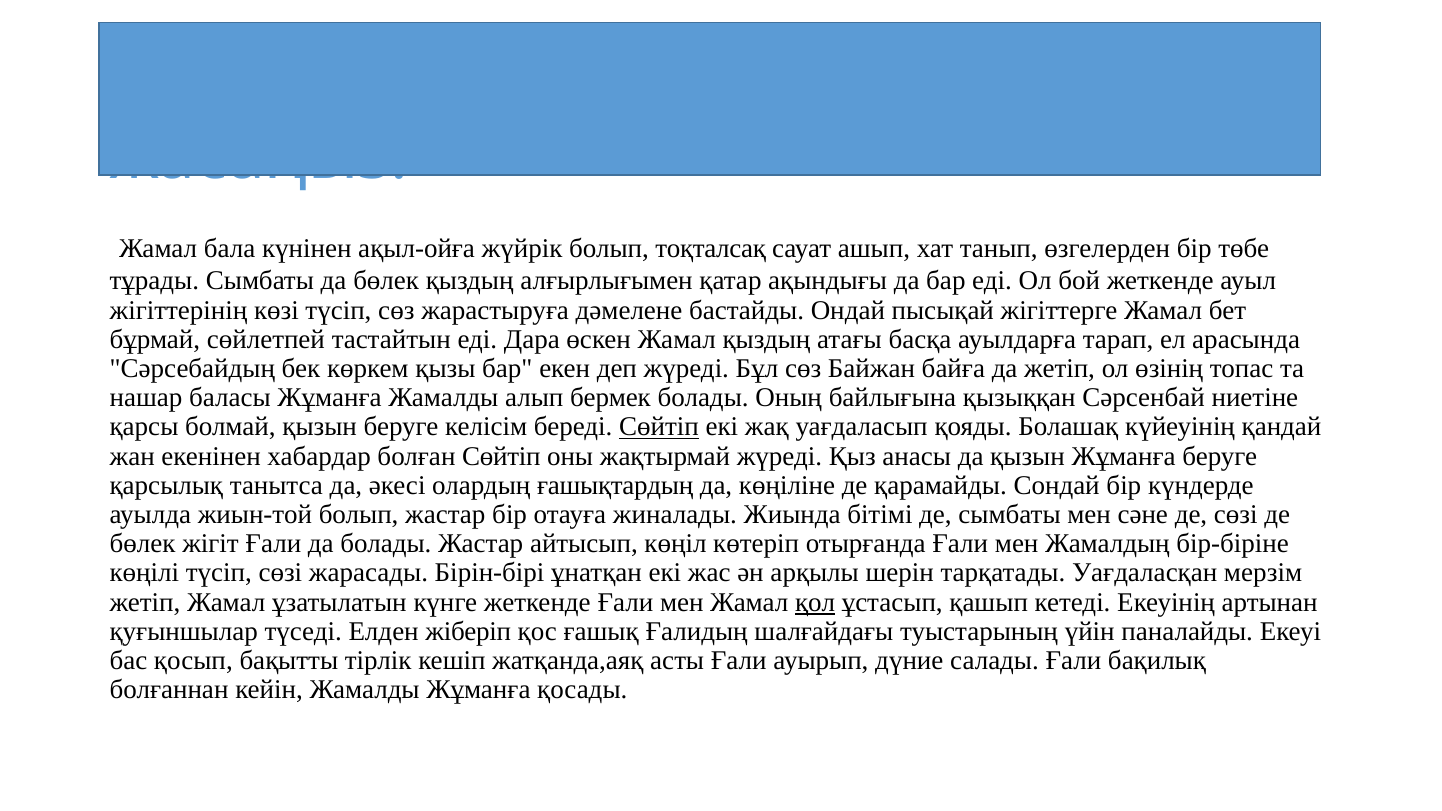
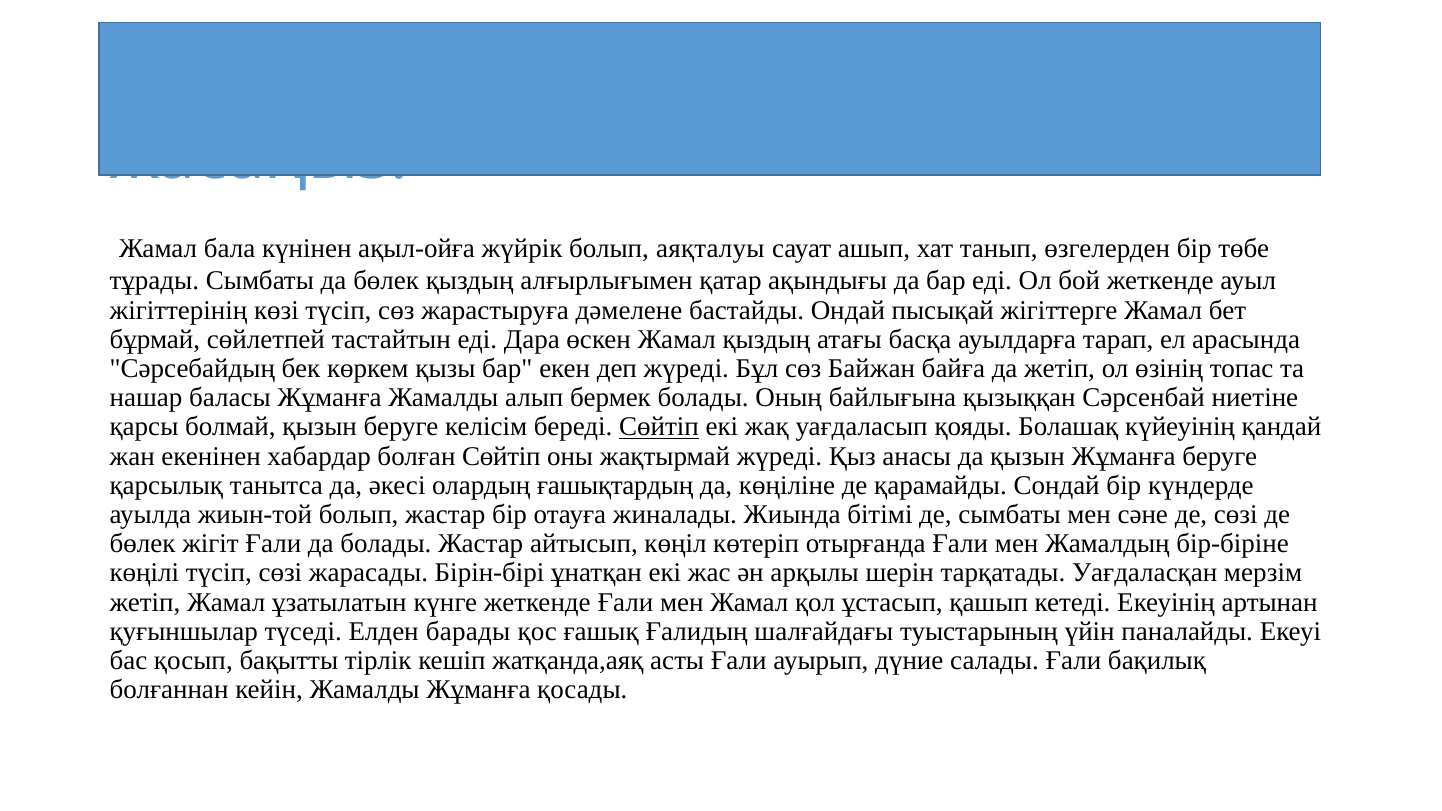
тоқталсақ: тоқталсақ -> аяқталуы (710, 249)
қол underline: present -> none (815, 602)
жіберіп: жіберіп -> барады (468, 631)
